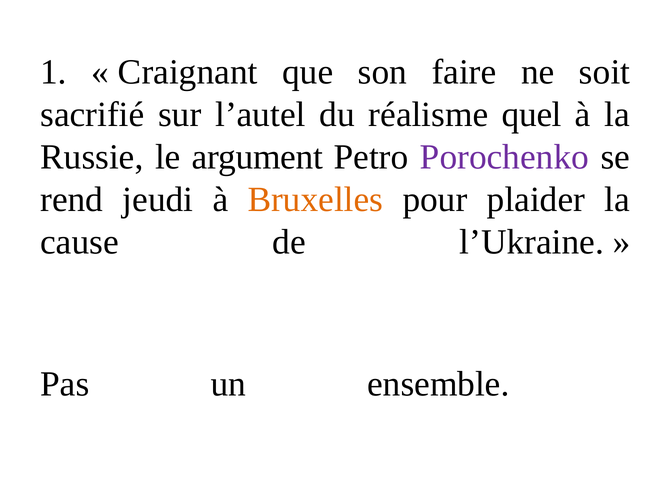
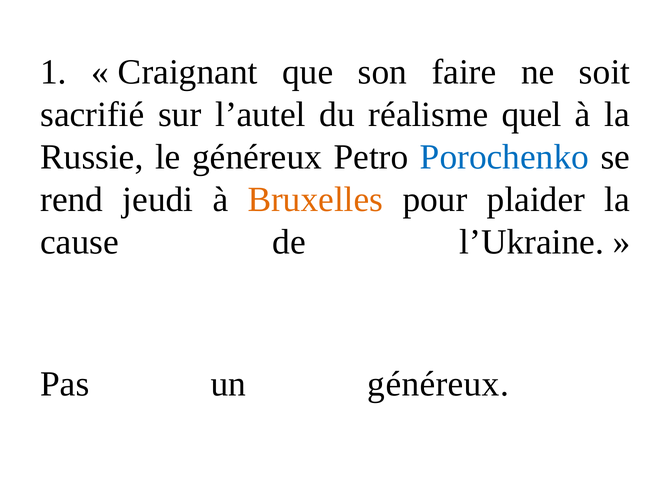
le argument: argument -> généreux (257, 157)
Porochenko colour: purple -> blue (504, 157)
un ensemble: ensemble -> généreux (438, 384)
